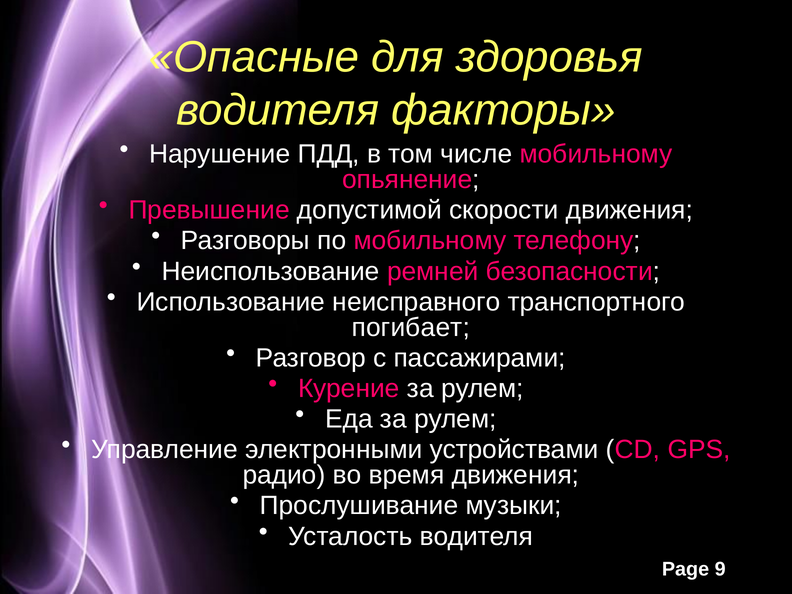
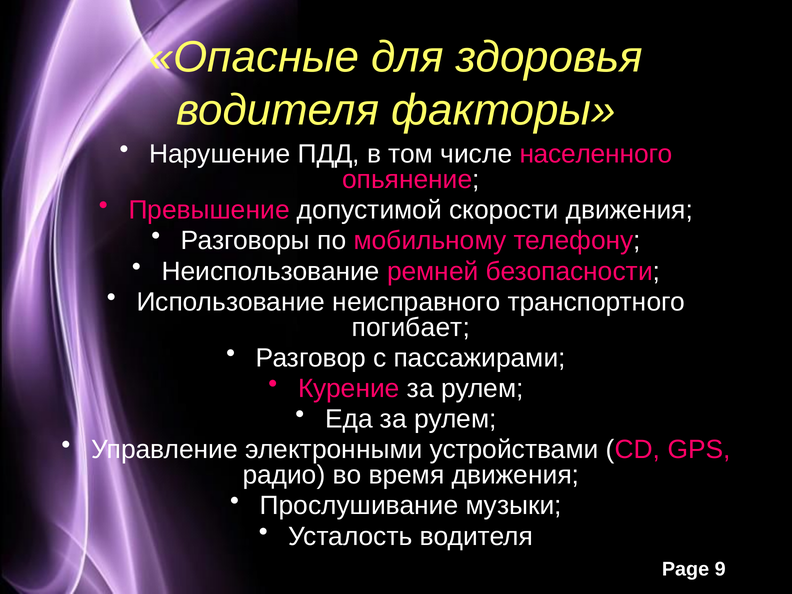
числе мобильному: мобильному -> населенного (596, 154)
